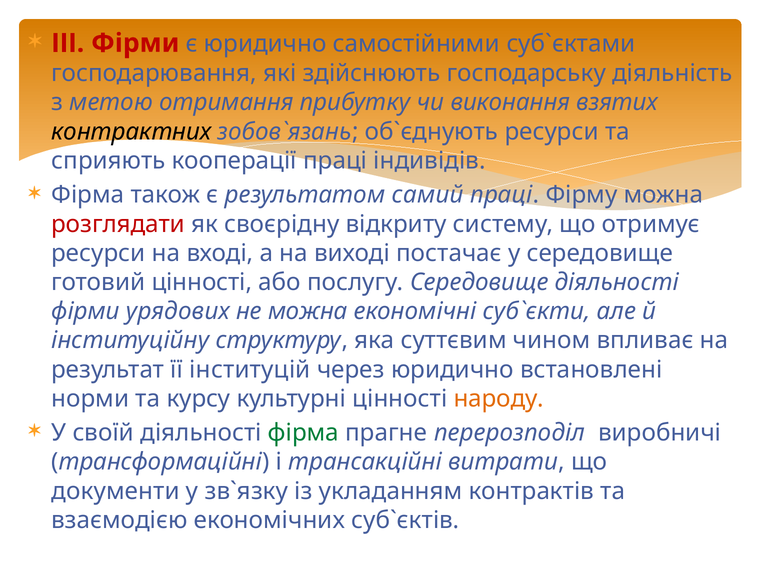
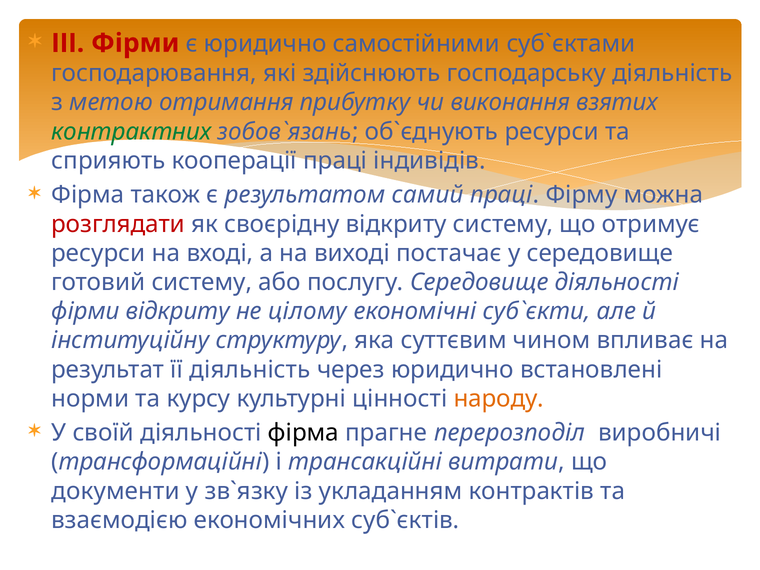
контрактних colour: black -> green (131, 132)
готовий цінності: цінності -> систему (202, 282)
фірми урядових: урядових -> відкриту (178, 311)
не можна: можна -> цілому (308, 311)
її інституцій: інституцій -> діяльність (250, 370)
фірма colour: green -> black (303, 433)
